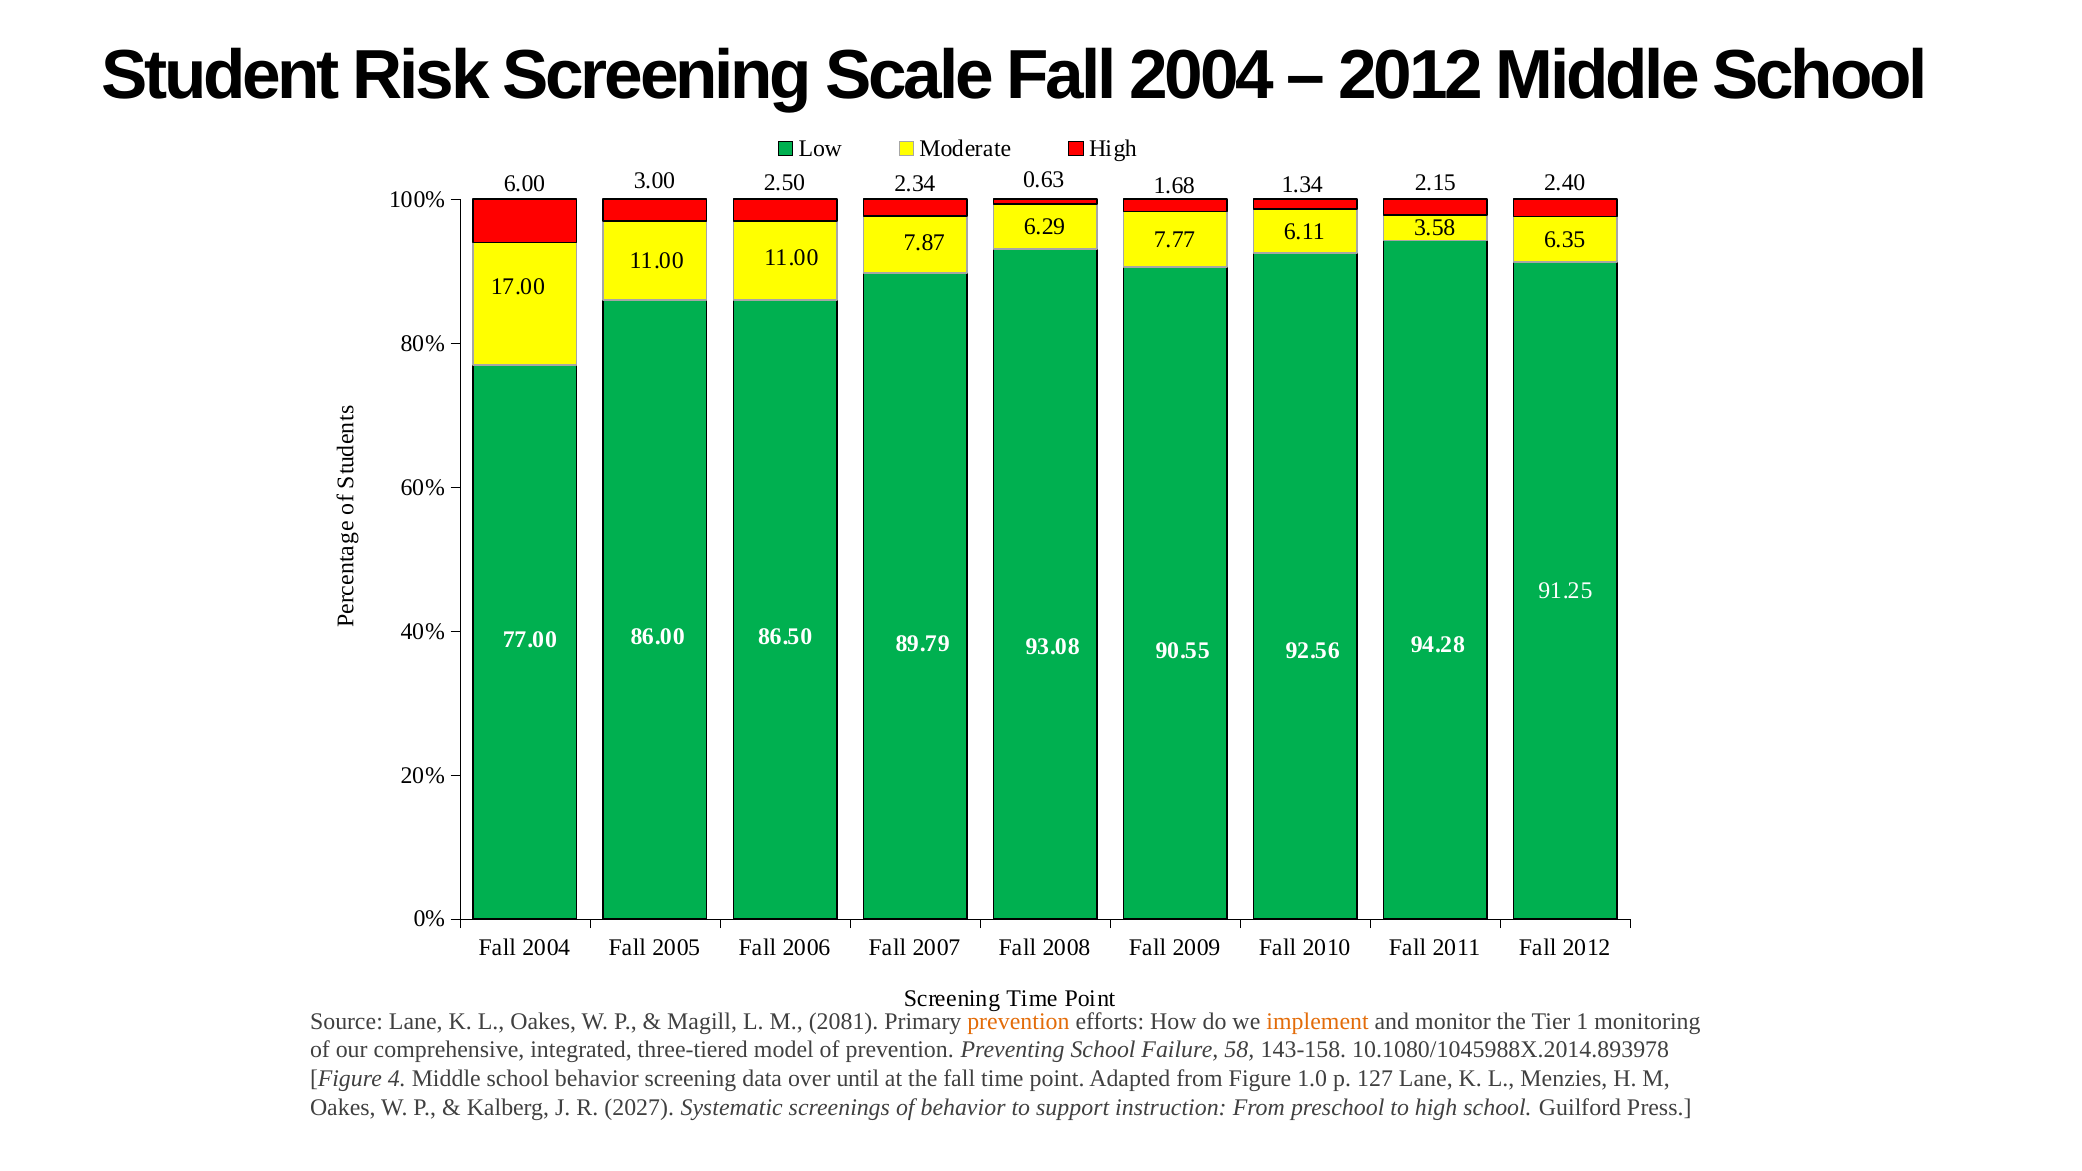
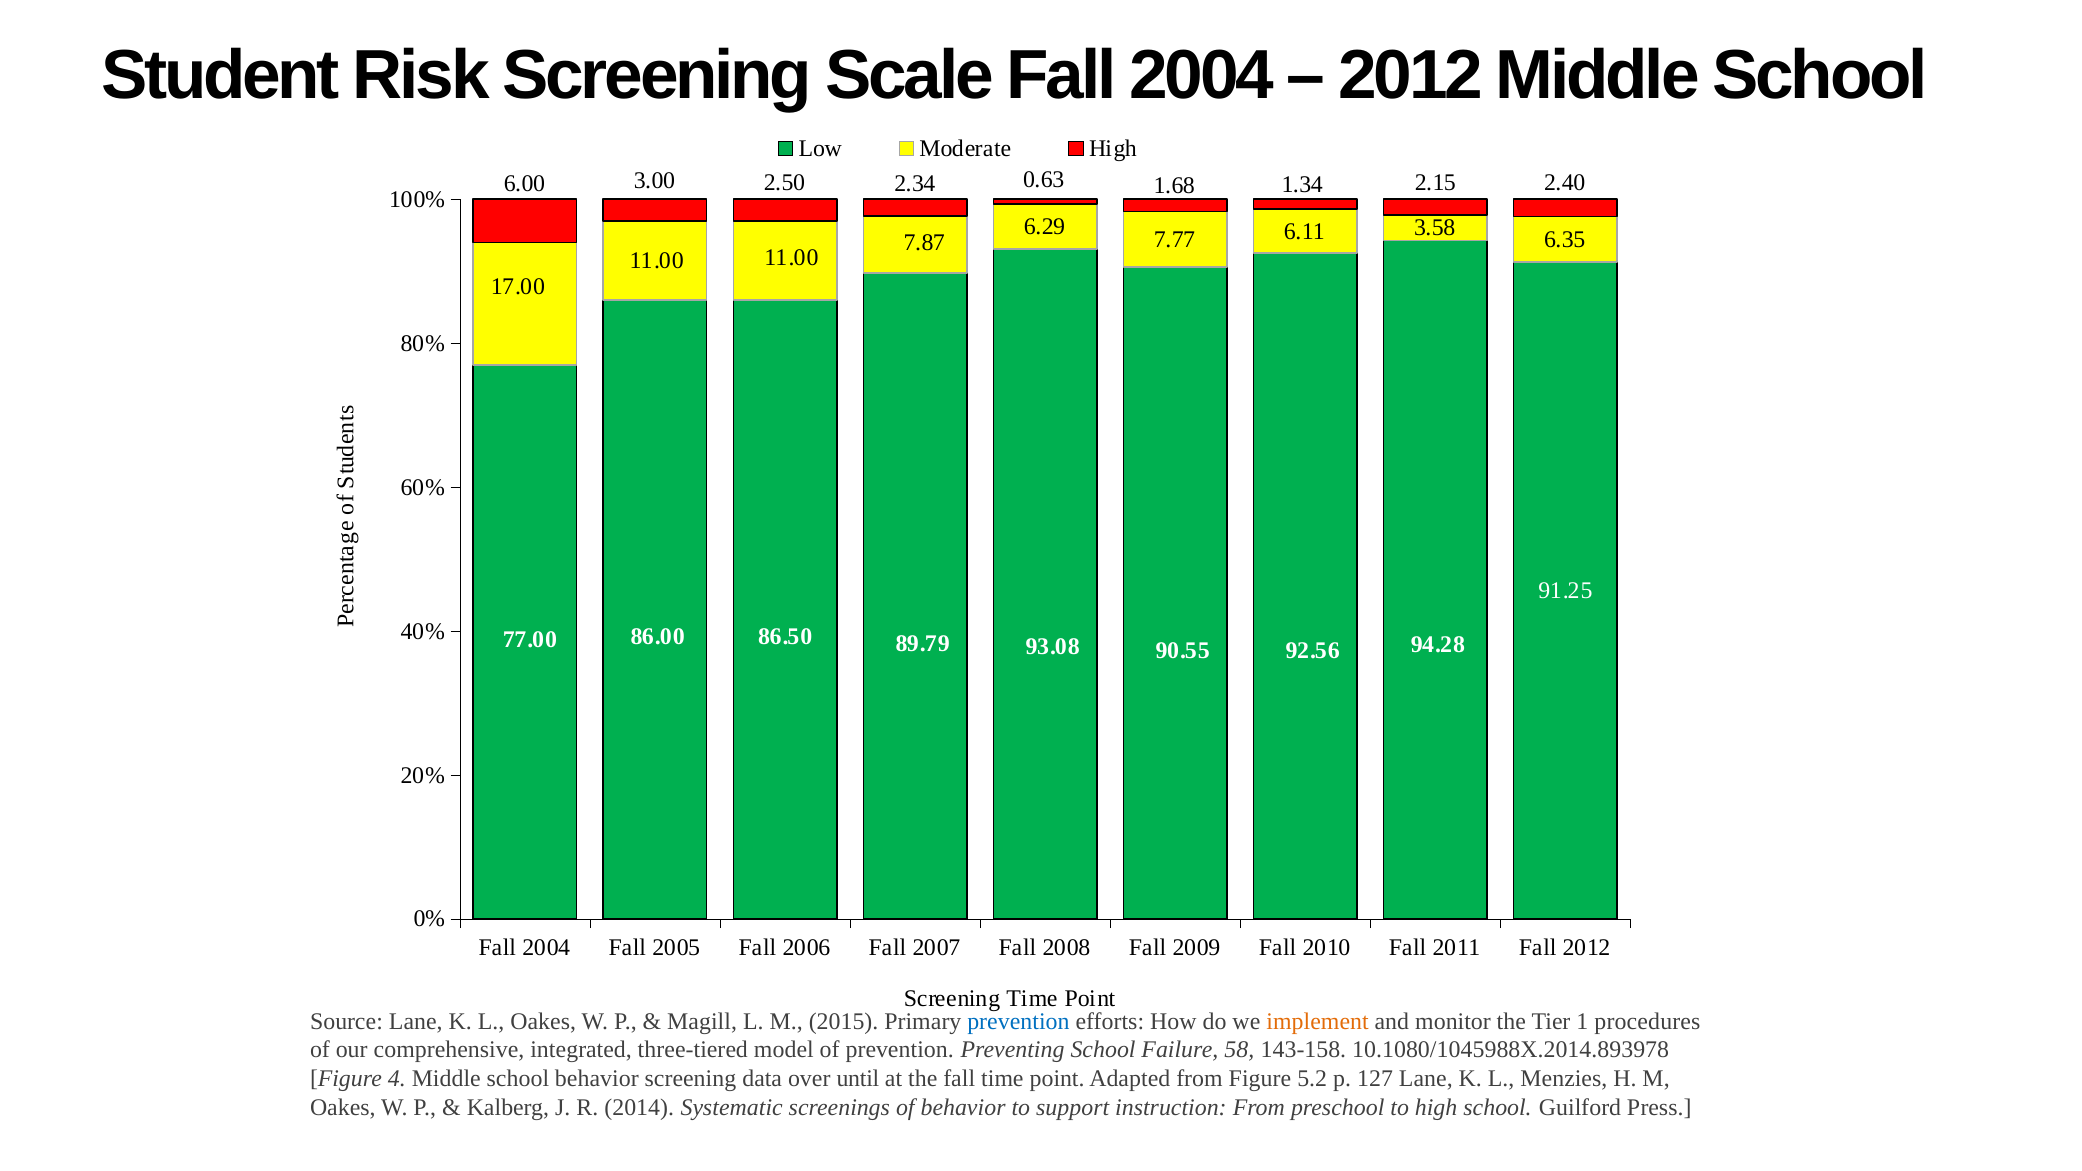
2081: 2081 -> 2015 (844, 1021)
prevention colour: orange -> blue (1018, 1021)
monitoring: monitoring -> procedures (1647, 1021)
1.0: 1.0 -> 5.2 (1312, 1079)
2027: 2027 -> 2014 (639, 1107)
